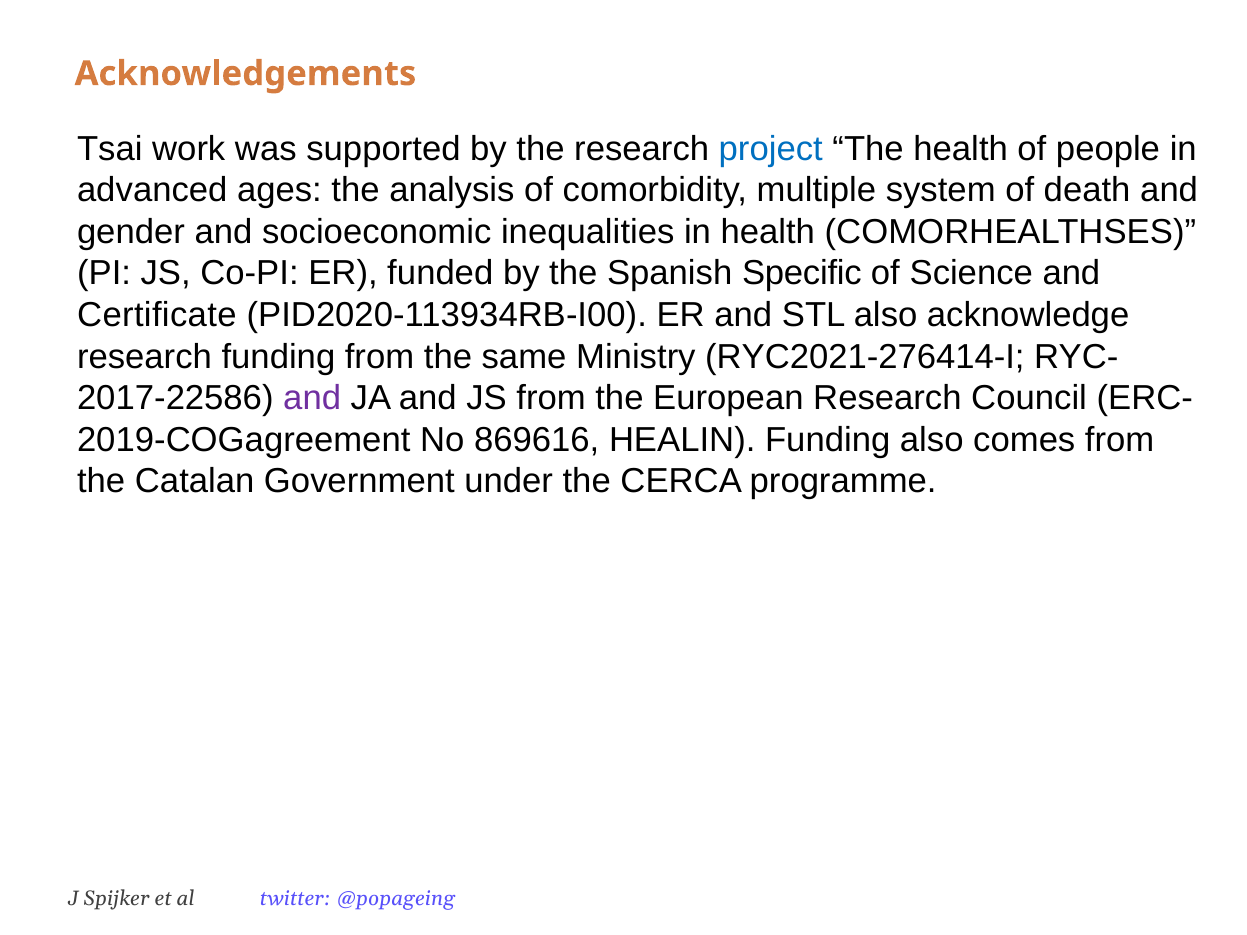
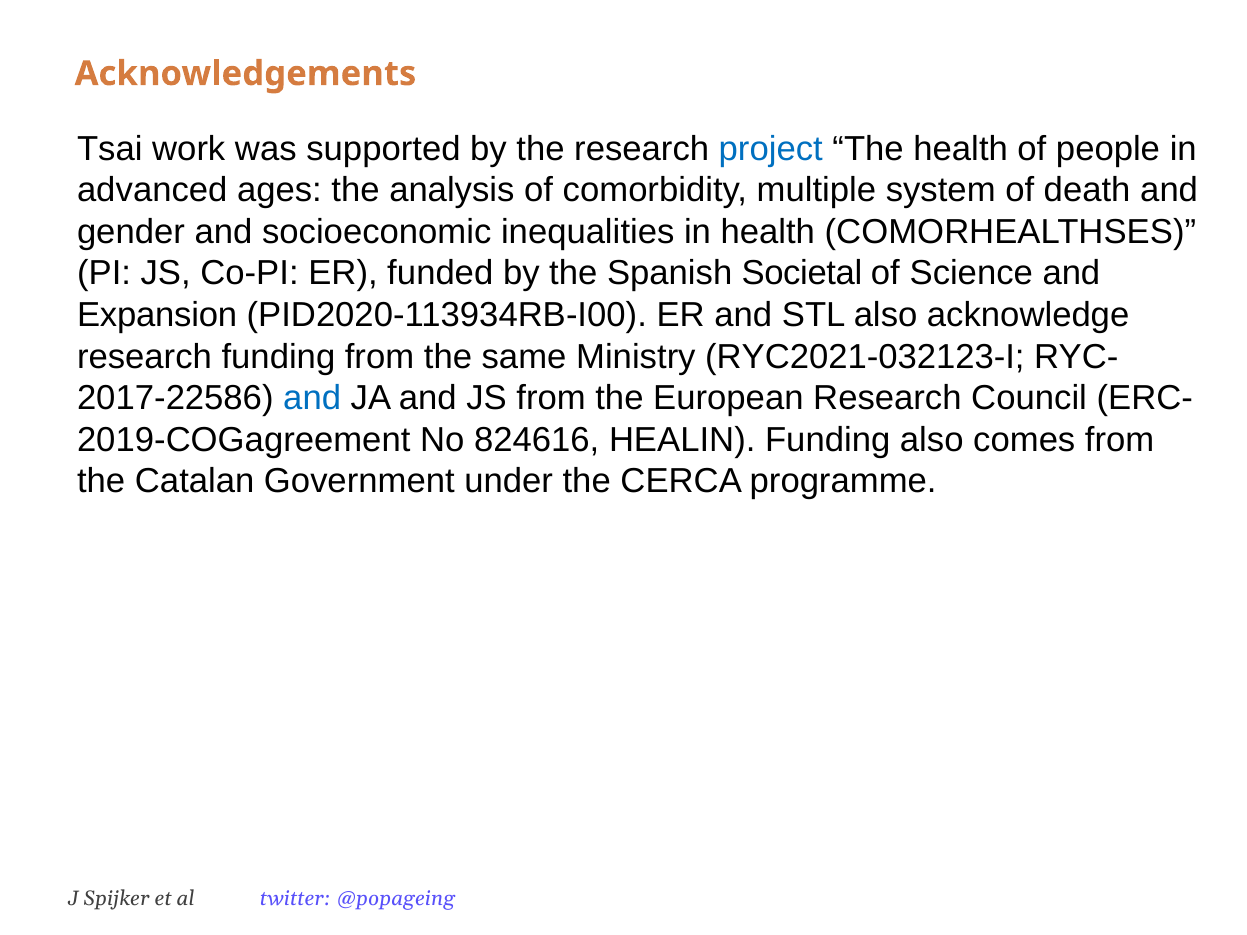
Specific: Specific -> Societal (802, 274)
Certificate: Certificate -> Expansion (157, 315)
RYC2021-276414-I: RYC2021-276414-I -> RYC2021-032123-I (865, 357)
and colour: purple -> blue (312, 398)
869616: 869616 -> 824616 (537, 440)
